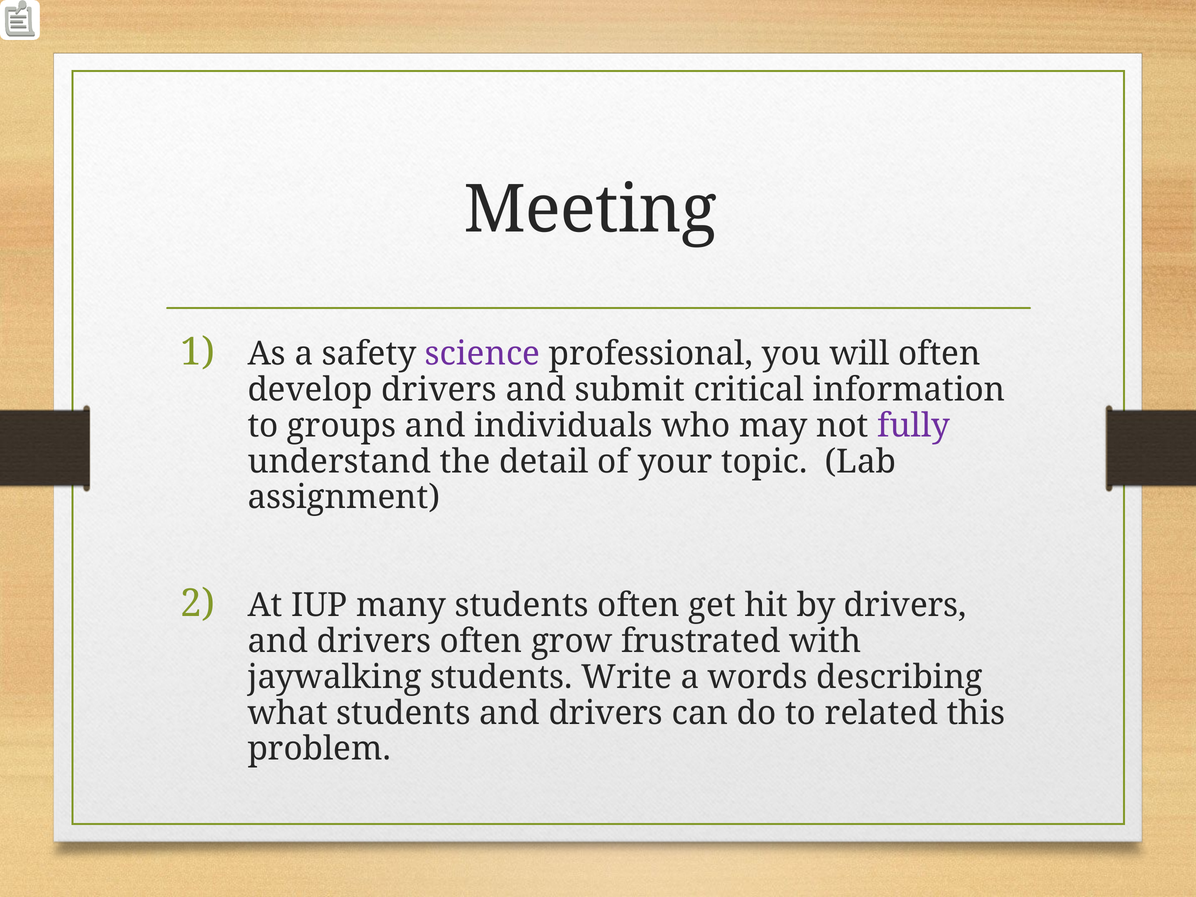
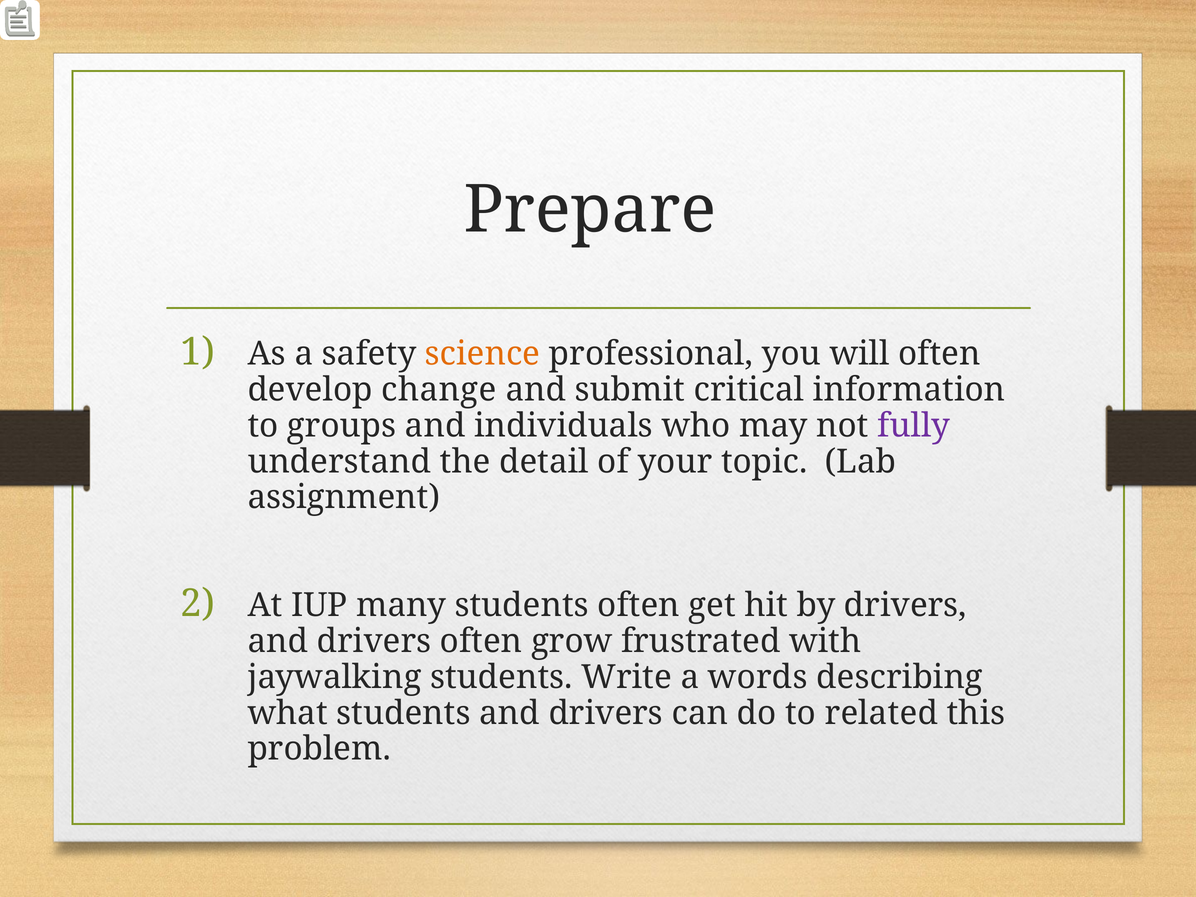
Meeting: Meeting -> Prepare (590, 210)
science colour: purple -> orange (483, 354)
develop drivers: drivers -> change (439, 390)
